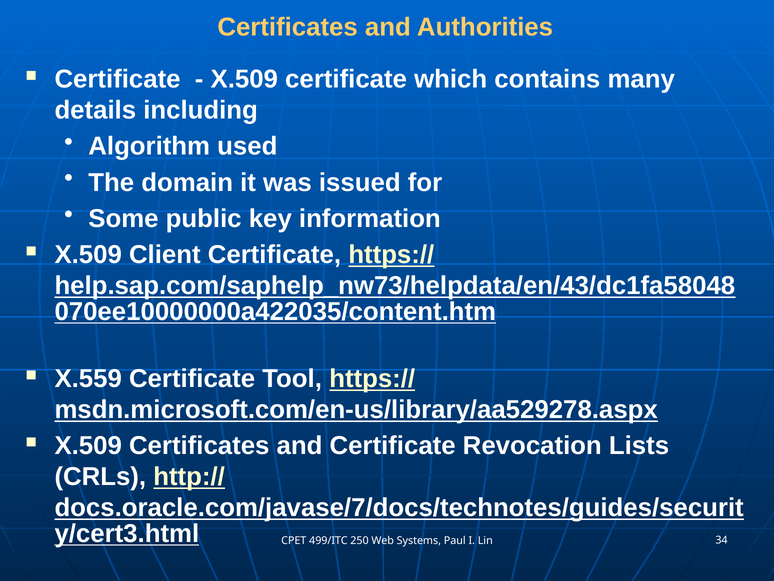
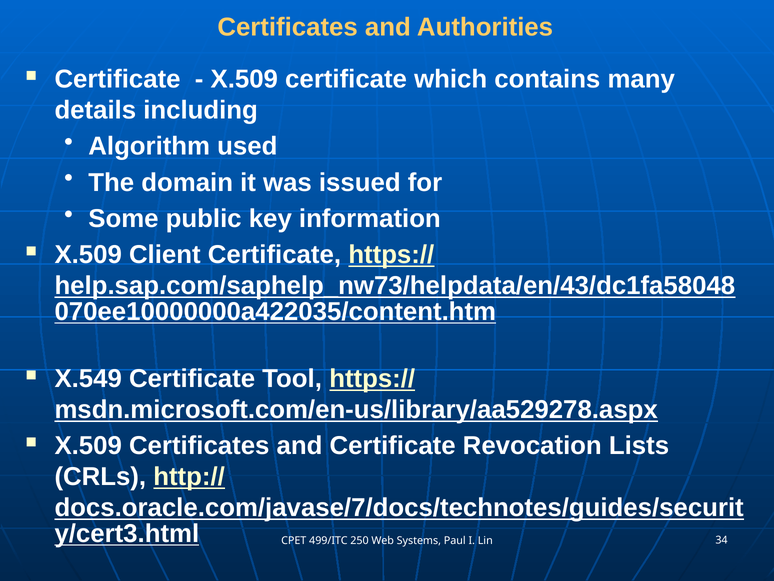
X.559: X.559 -> X.549 (88, 378)
